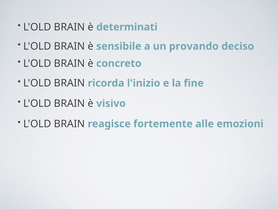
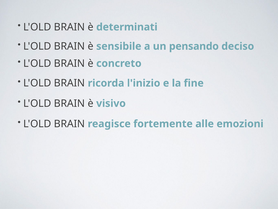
provando: provando -> pensando (194, 46)
